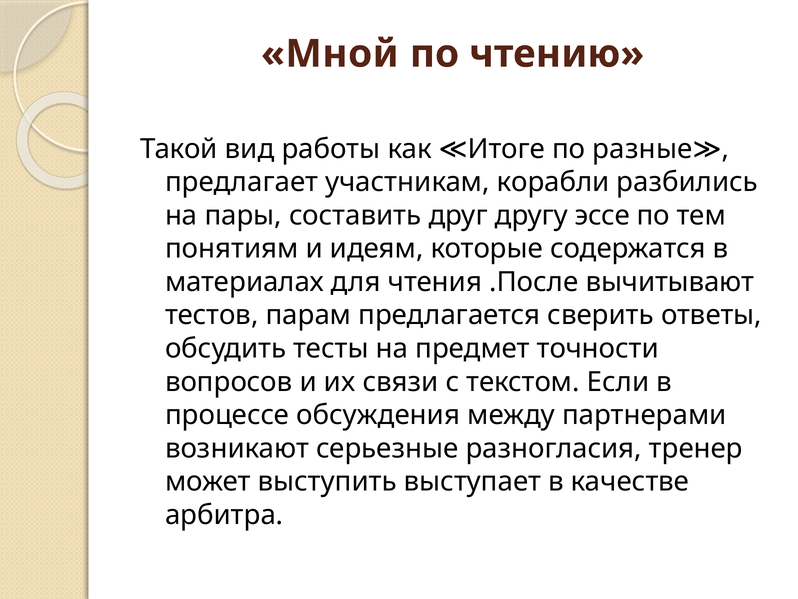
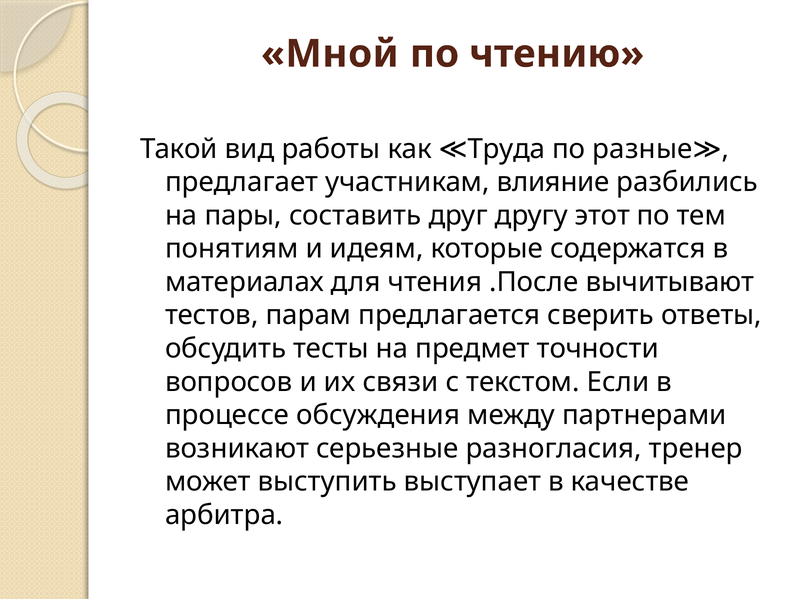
Итоге: Итоге -> Труда (506, 149)
корабли: корабли -> влияние (553, 182)
эссе: эссе -> этот (602, 215)
